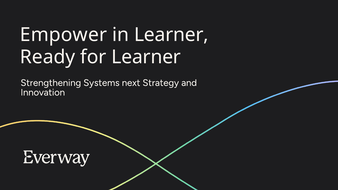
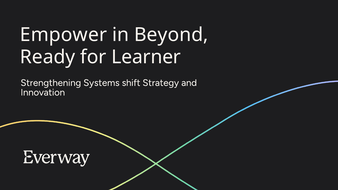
in Learner: Learner -> Beyond (171, 35)
next: next -> shift (131, 83)
